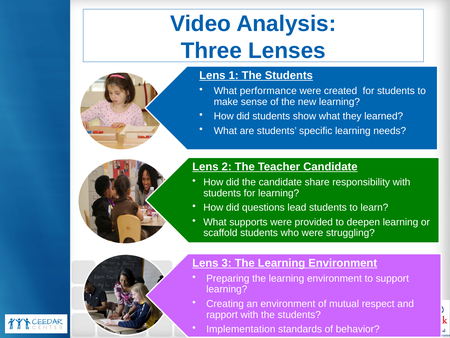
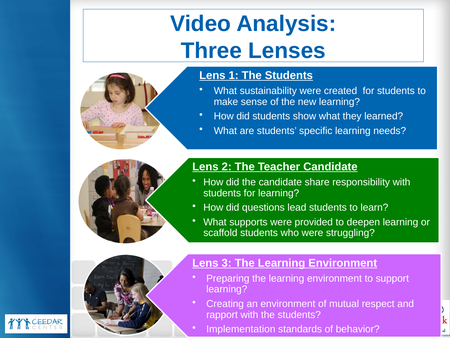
performance: performance -> sustainability (268, 91)
